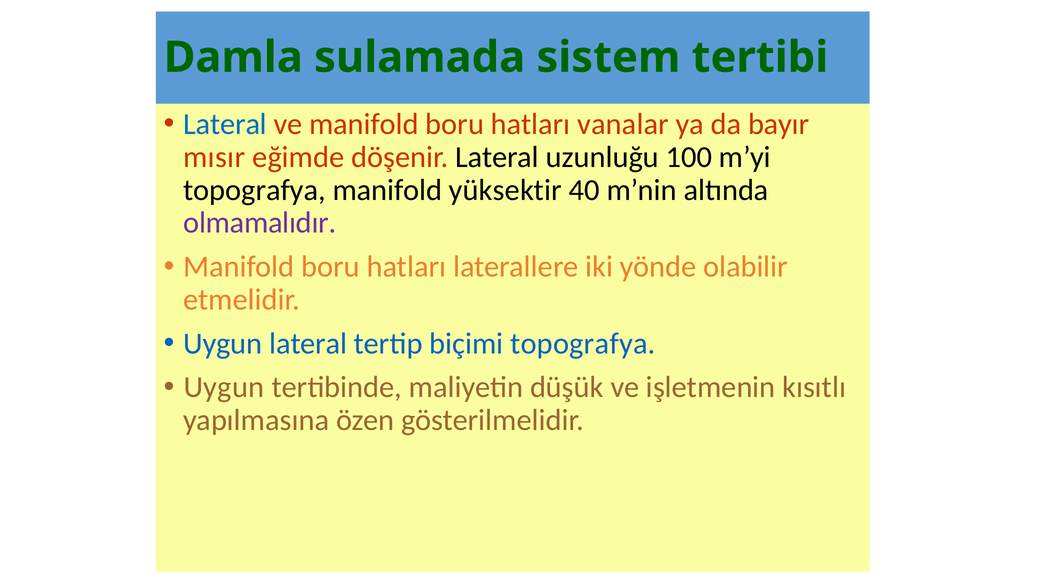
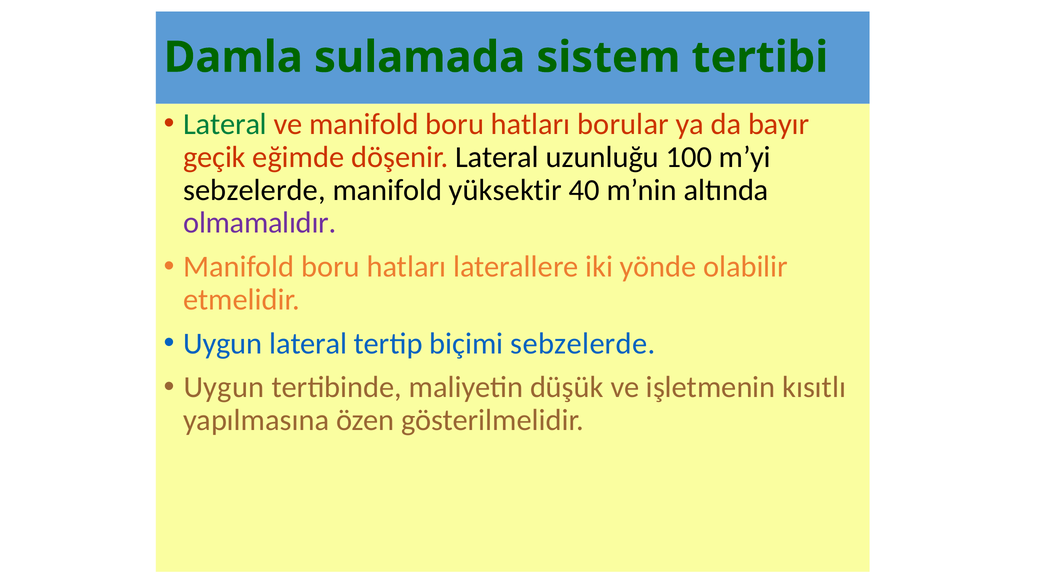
Lateral colour: blue -> green (225, 124)
vanalar: vanalar -> borular (623, 124)
mısır: mısır -> geçik (214, 157)
topografya: topografya -> sebzelerde (254, 190)
biçimi topografya: topografya -> sebzelerde (583, 343)
